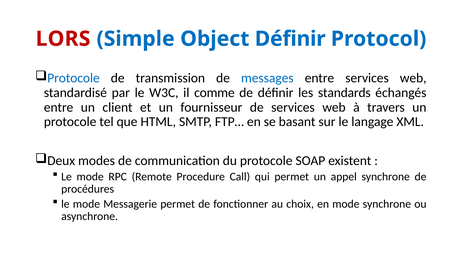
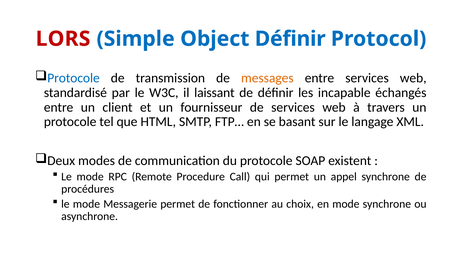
messages colour: blue -> orange (267, 78)
comme: comme -> laissant (214, 93)
standards: standards -> incapable (344, 93)
